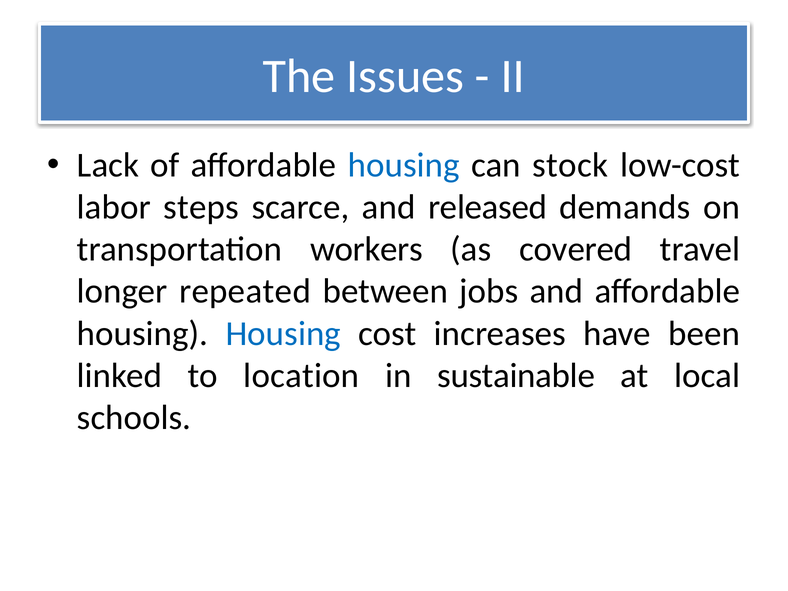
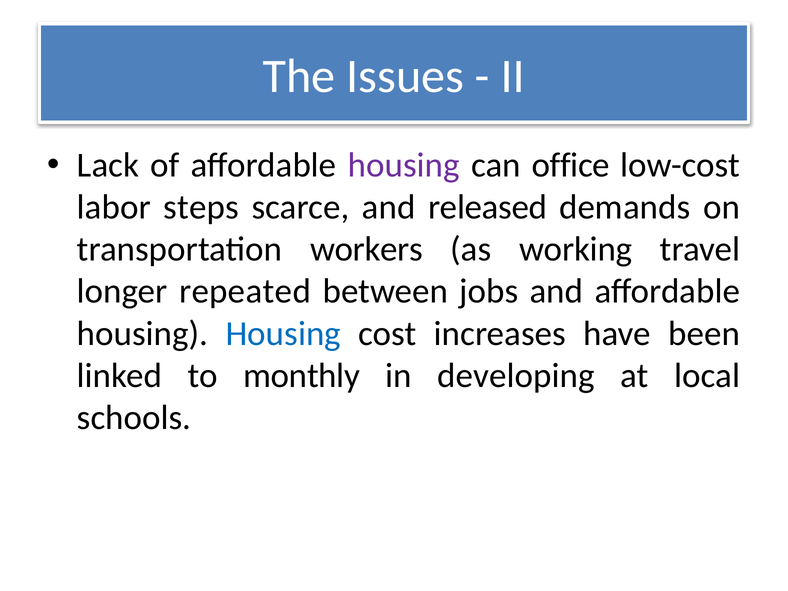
housing colour: blue -> purple (404, 165)
stock: stock -> office (571, 165)
covered: covered -> working (576, 249)
location: location -> monthly (302, 375)
sustainable: sustainable -> developing (516, 375)
